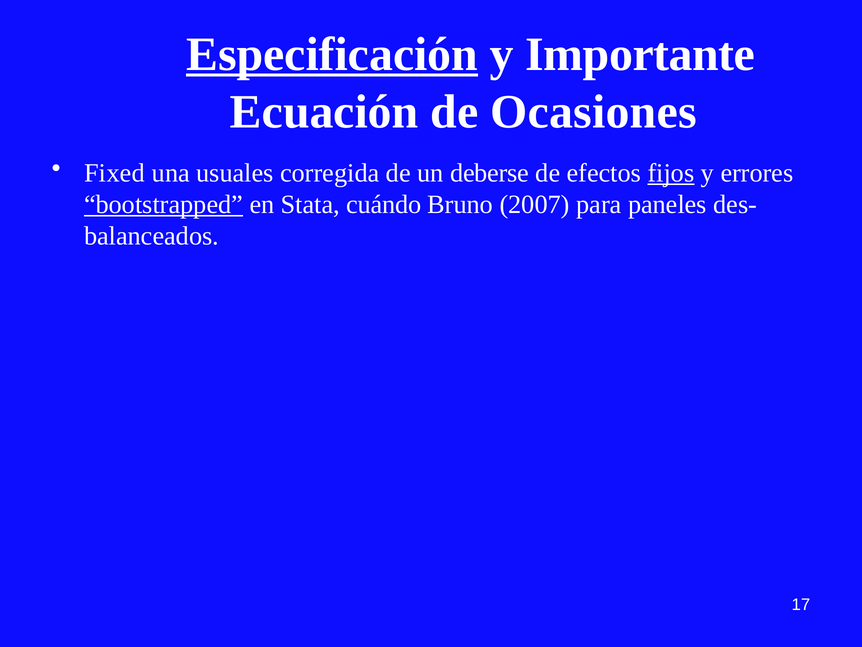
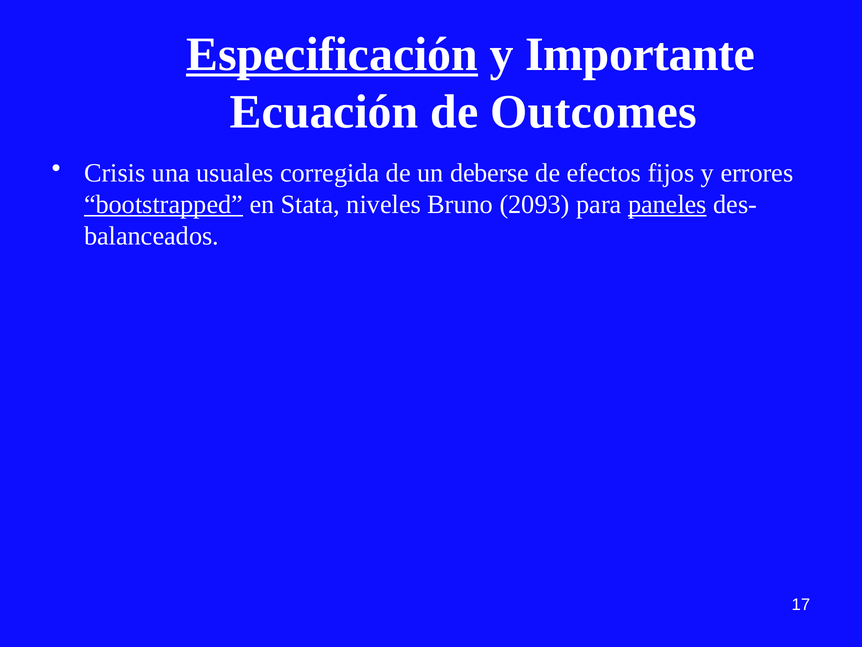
Ocasiones: Ocasiones -> Outcomes (594, 112)
Fixed: Fixed -> Crisis (115, 173)
fijos underline: present -> none (671, 173)
cuándo: cuándo -> niveles (384, 204)
2007: 2007 -> 2093 (535, 204)
paneles underline: none -> present (667, 204)
